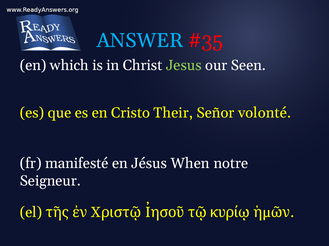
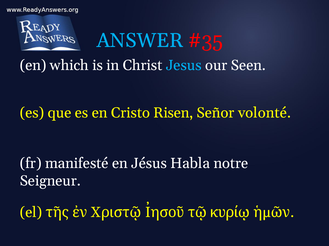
Jesus colour: light green -> light blue (184, 66)
Their: Their -> Risen (173, 113)
When: When -> Habla (190, 164)
